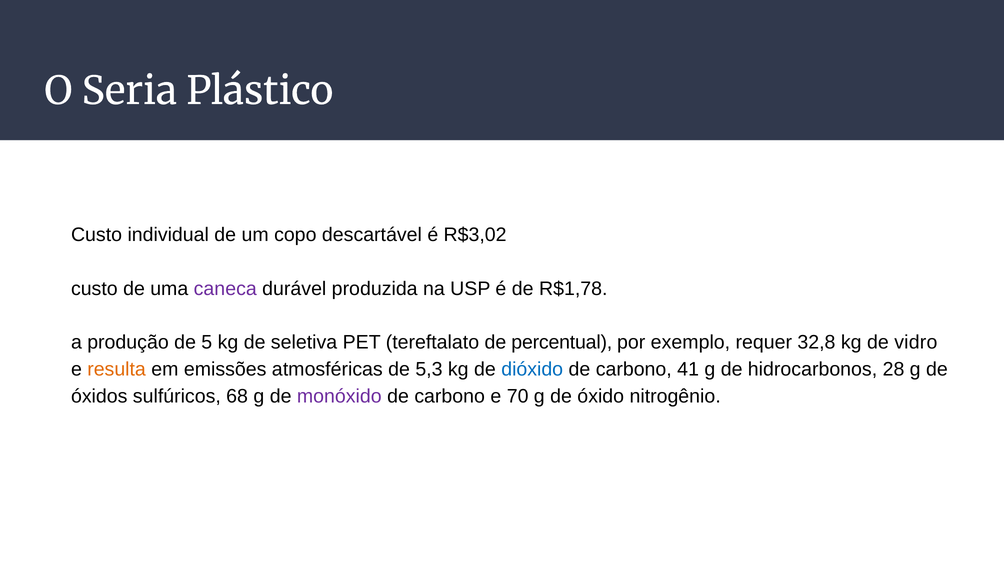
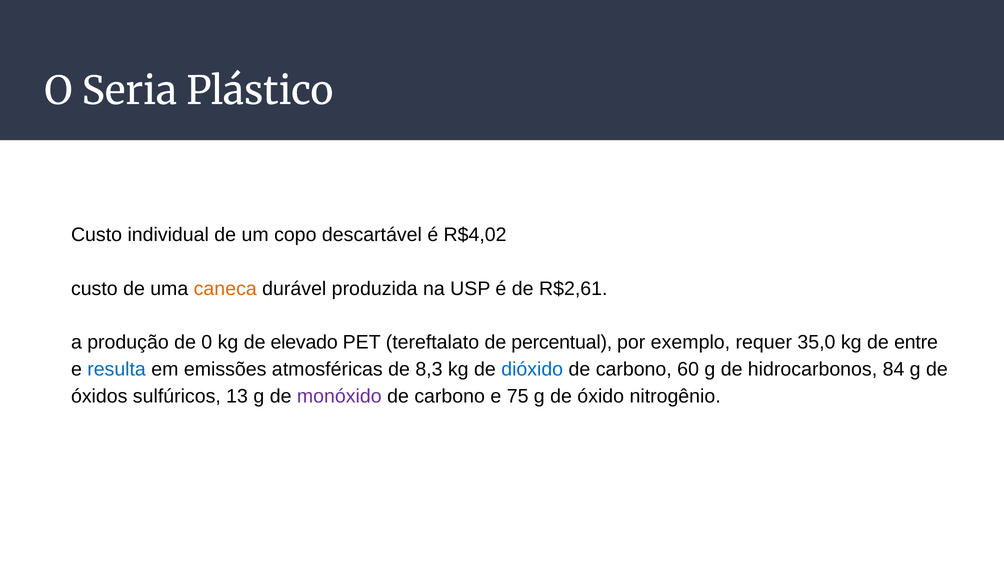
R$3,02: R$3,02 -> R$4,02 (475, 235)
caneca colour: purple -> orange (225, 288)
R$1,78: R$1,78 -> R$2,61 (573, 288)
5: 5 -> 0 (207, 342)
seletiva: seletiva -> elevado (304, 342)
32,8: 32,8 -> 35,0 (816, 342)
vidro: vidro -> entre (916, 342)
resulta colour: orange -> blue (117, 369)
5,3: 5,3 -> 8,3 (429, 369)
41: 41 -> 60 (688, 369)
28: 28 -> 84 (894, 369)
68: 68 -> 13 (237, 396)
70: 70 -> 75 (518, 396)
